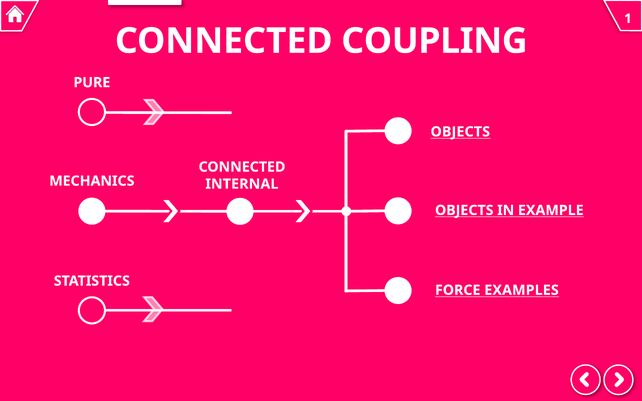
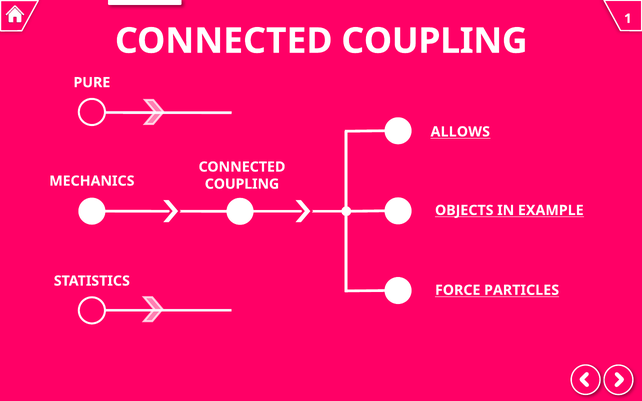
OBJECTS: OBJECTS -> ALLOWS (460, 132)
INTERNAL: INTERNAL -> COUPLING (242, 184)
EXAMPLES: EXAMPLES -> PARTICLES (522, 290)
